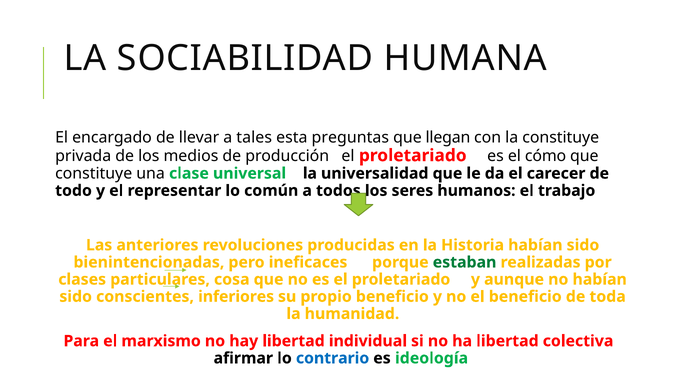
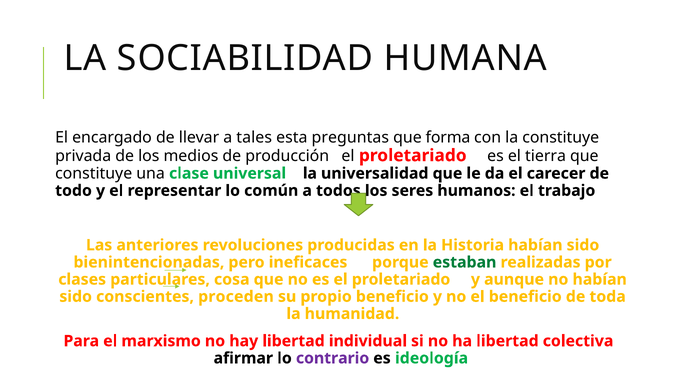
llegan: llegan -> forma (448, 138)
cómo: cómo -> tierra (545, 156)
inferiores: inferiores -> proceden (236, 297)
contrario colour: blue -> purple (333, 359)
